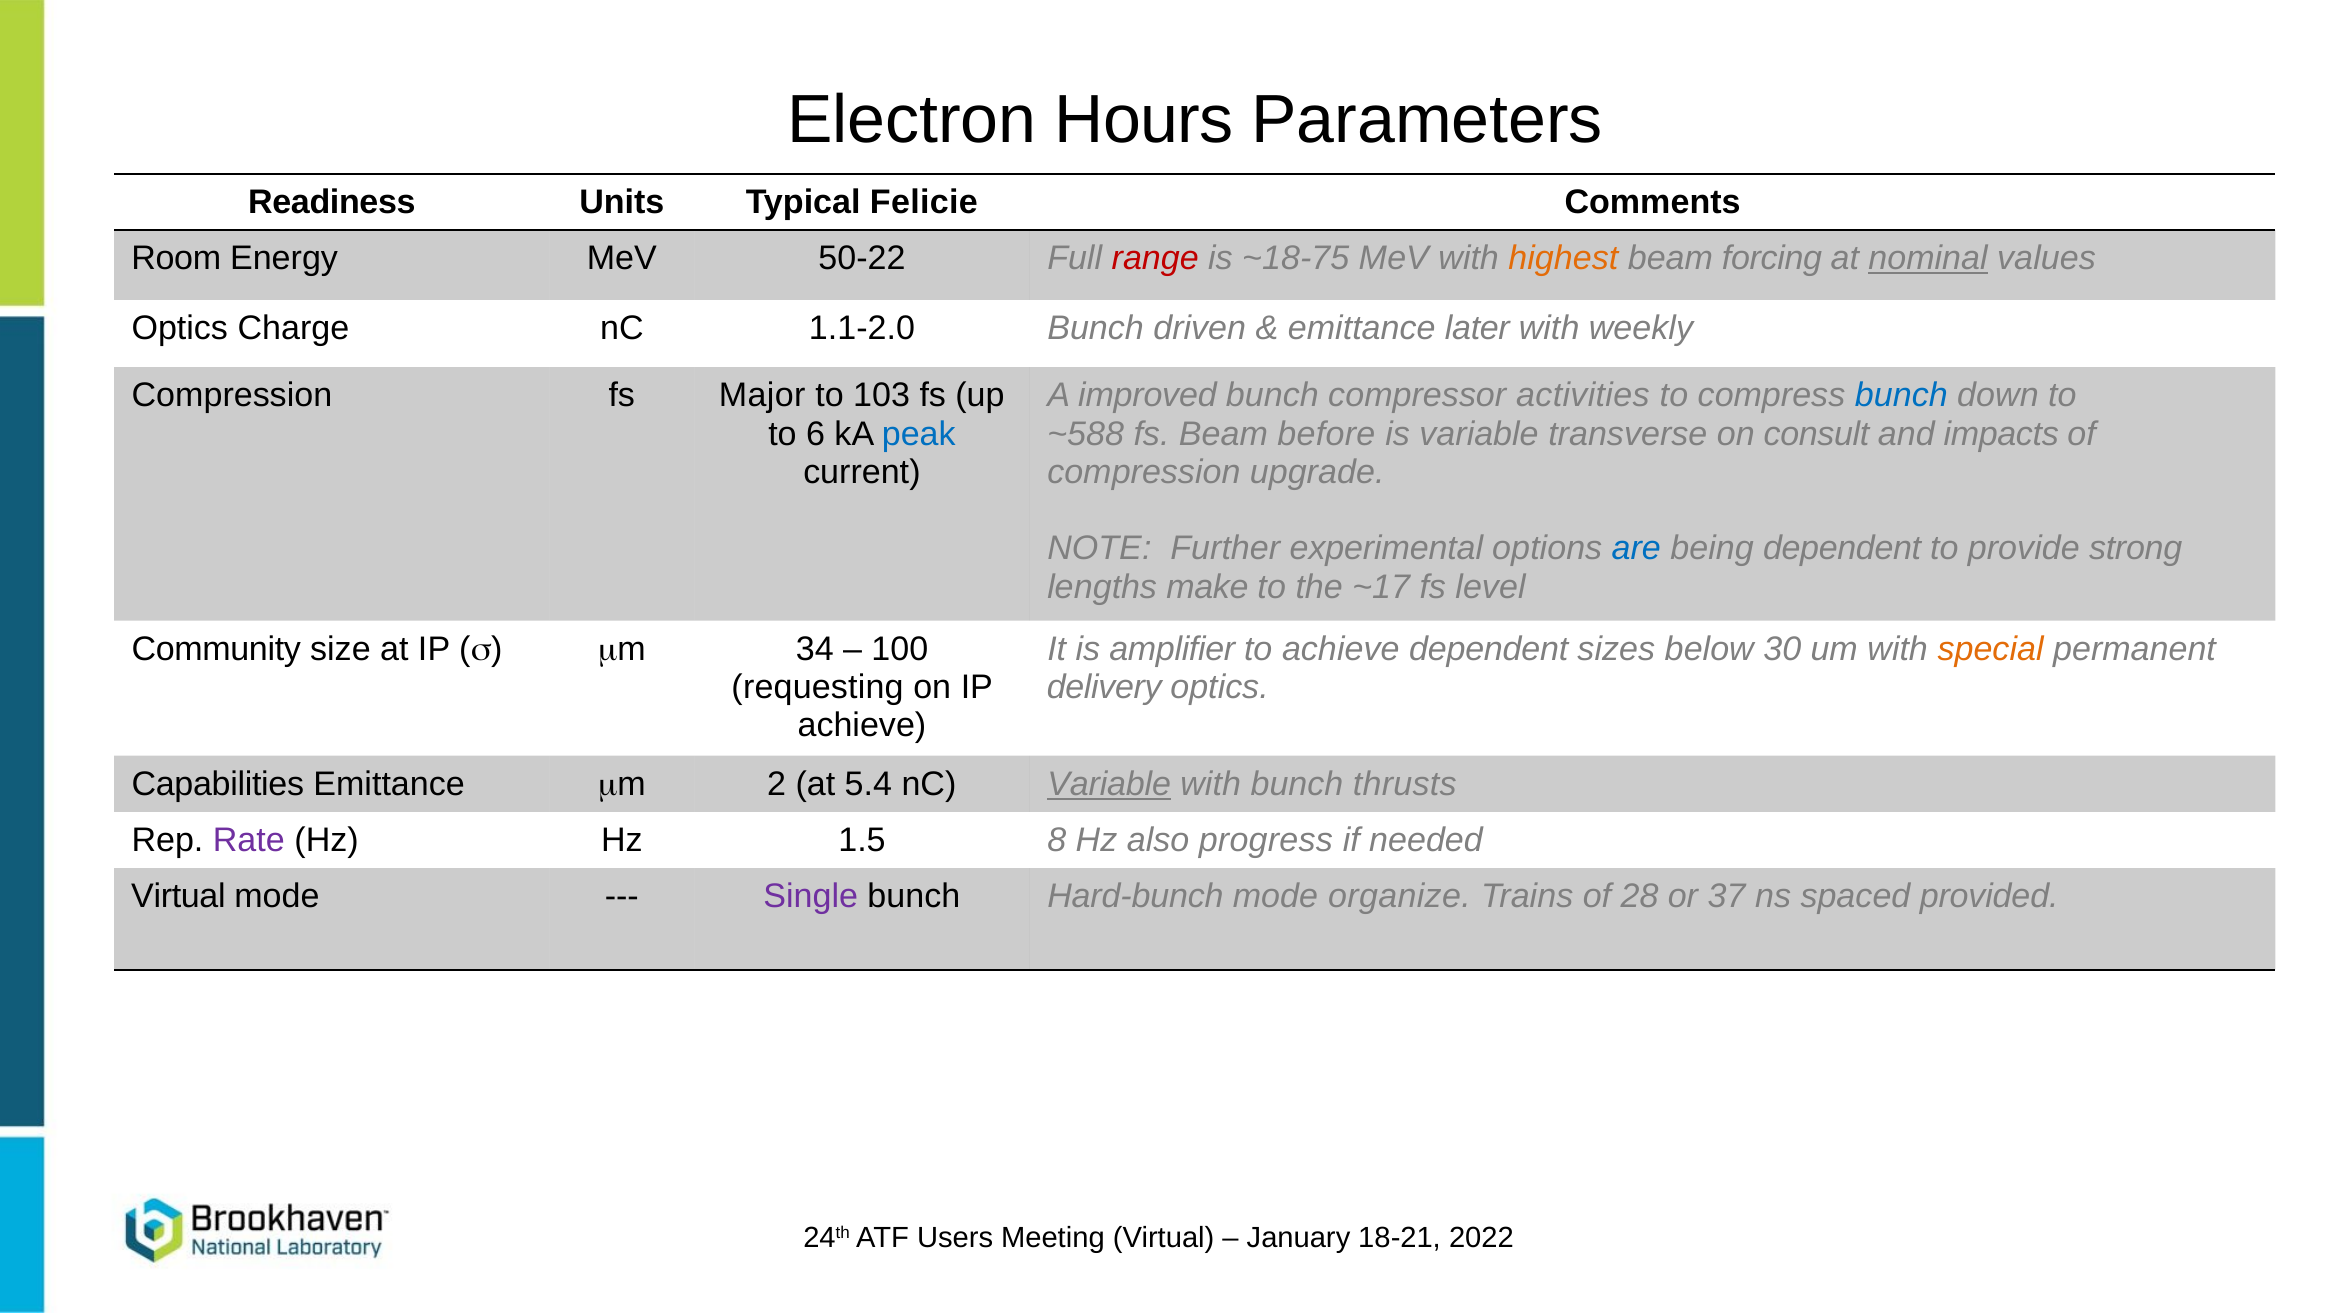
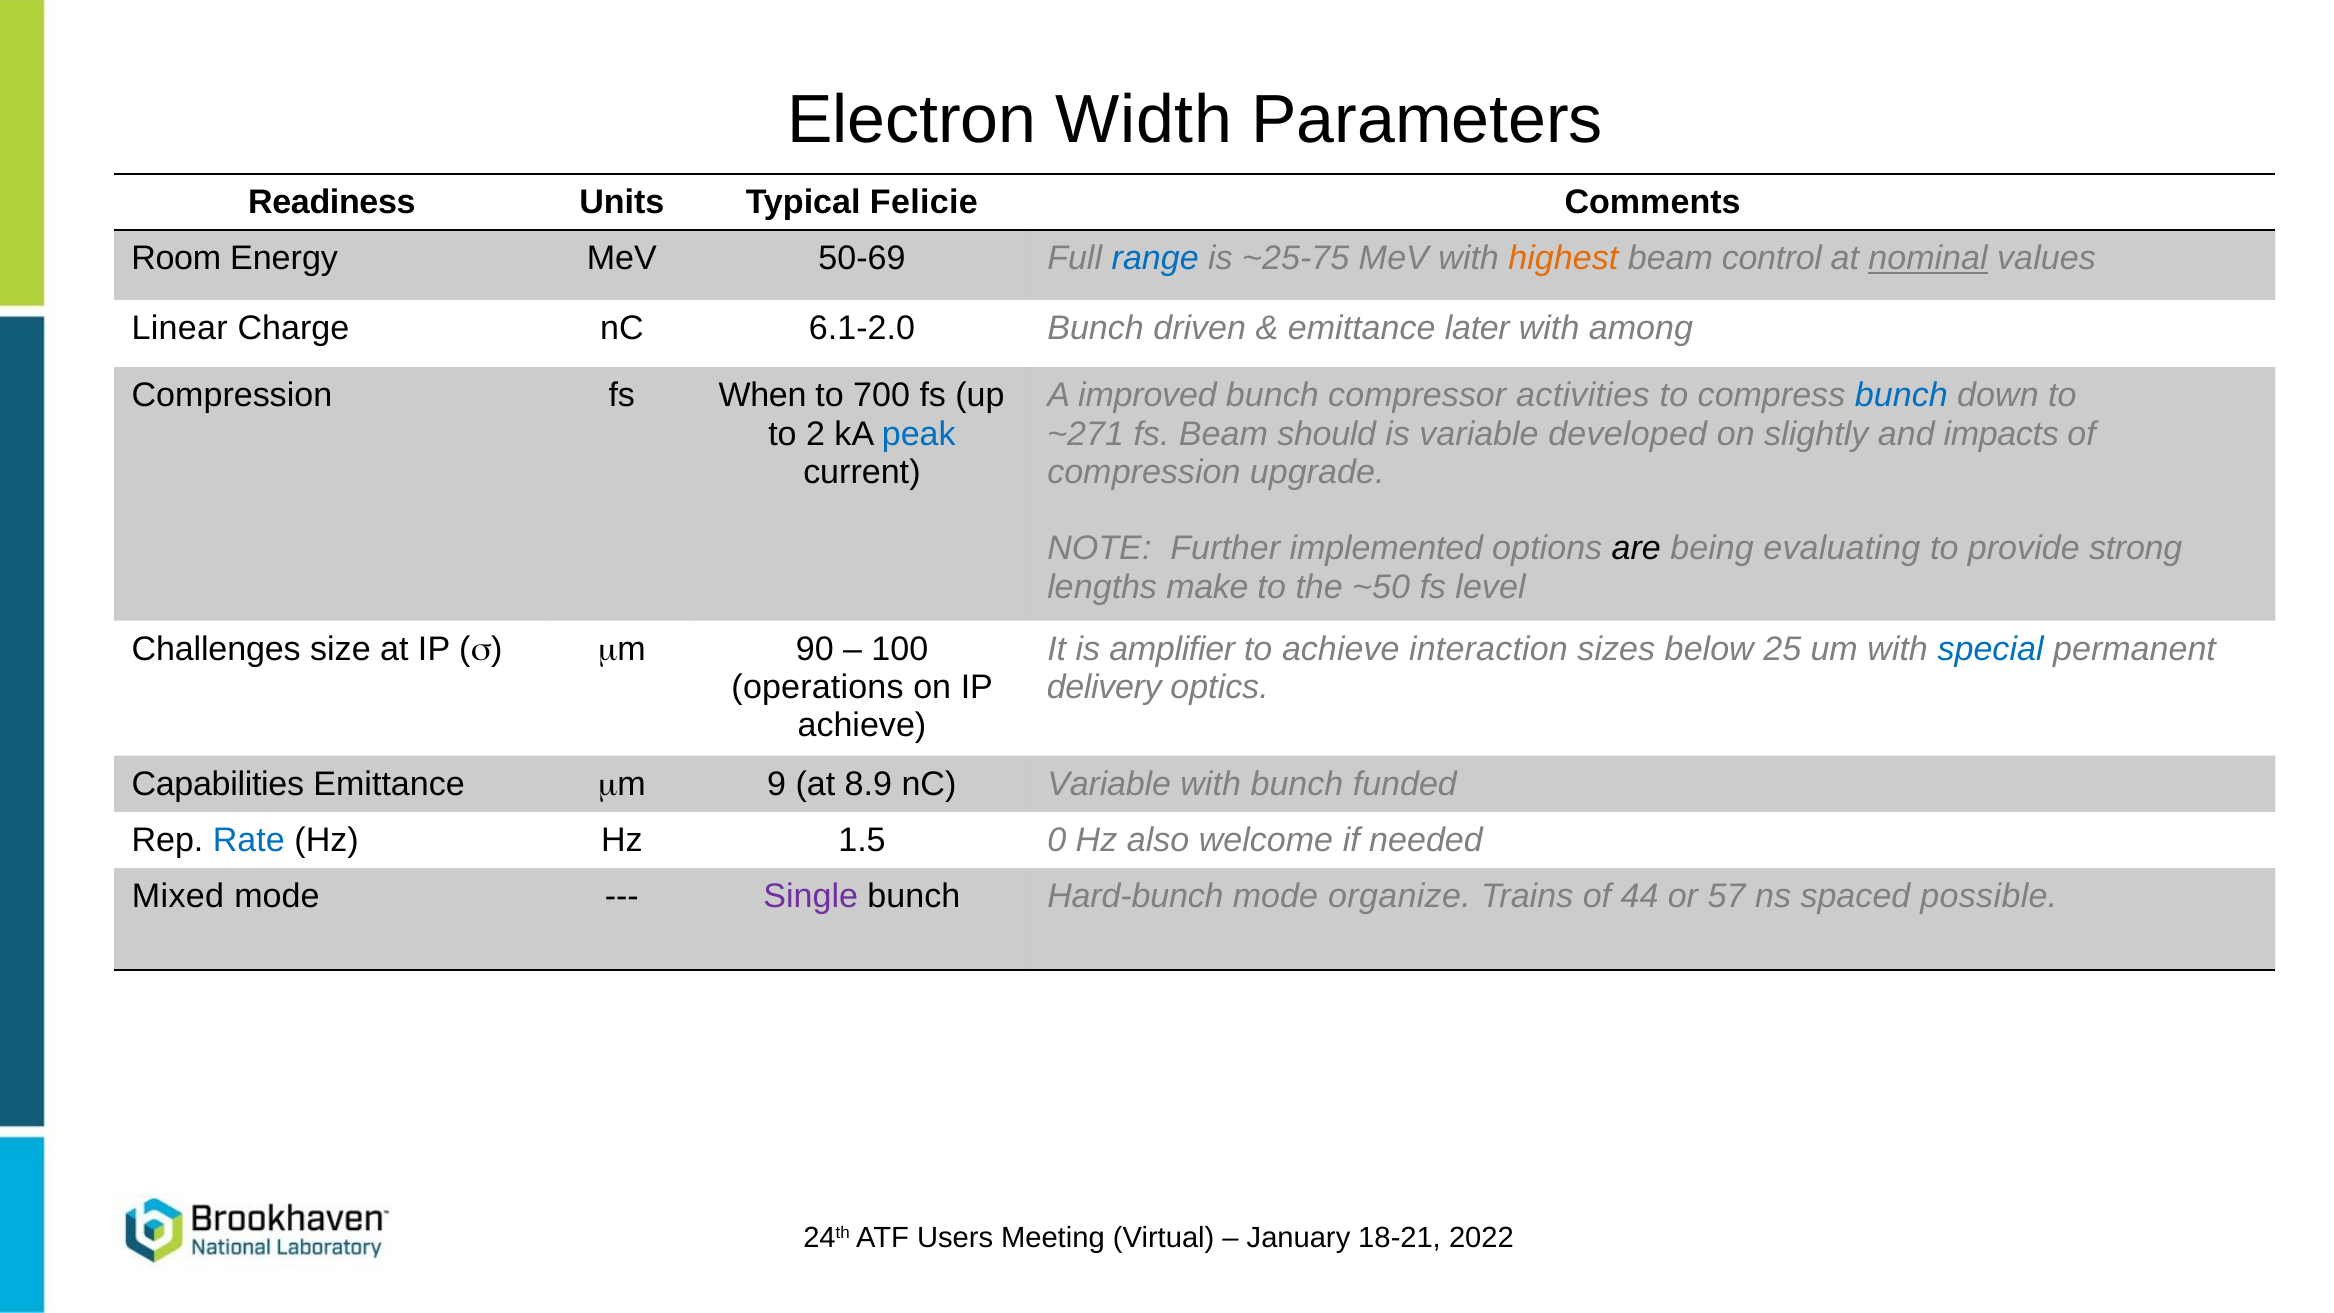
Hours: Hours -> Width (1144, 120)
50-22: 50-22 -> 50-69 (862, 258)
range colour: red -> blue (1155, 258)
~18-75: ~18-75 -> ~25-75 (1296, 258)
forcing: forcing -> control (1772, 258)
Optics: Optics -> Linear (180, 328)
1.1-2.0: 1.1-2.0 -> 6.1-2.0 (862, 328)
weekly: weekly -> among (1641, 328)
Major: Major -> When (763, 396)
103: 103 -> 700 (882, 396)
6: 6 -> 2 (816, 434)
~588: ~588 -> ~271 (1086, 434)
before: before -> should (1327, 434)
transverse: transverse -> developed (1628, 434)
consult: consult -> slightly (1816, 434)
experimental: experimental -> implemented (1386, 549)
are colour: blue -> black (1636, 549)
being dependent: dependent -> evaluating (1842, 549)
~17: ~17 -> ~50 (1381, 587)
Community: Community -> Challenges (216, 649)
34: 34 -> 90 (815, 649)
achieve dependent: dependent -> interaction (1489, 649)
30: 30 -> 25 (1782, 649)
special colour: orange -> blue (1991, 649)
requesting: requesting -> operations (818, 687)
2: 2 -> 9 (777, 784)
5.4: 5.4 -> 8.9 (868, 784)
Variable underline: present -> none (1109, 784)
thrusts: thrusts -> funded (1405, 784)
Rate colour: purple -> blue (249, 840)
8: 8 -> 0 (1057, 840)
progress: progress -> welcome (1266, 840)
Virtual: Virtual -> Mixed (178, 896)
28: 28 -> 44 (1640, 896)
37: 37 -> 57 (1727, 896)
provided: provided -> possible (1989, 896)
